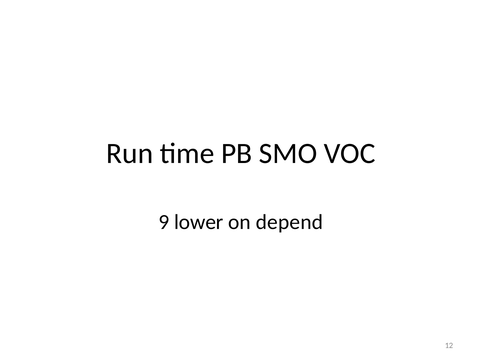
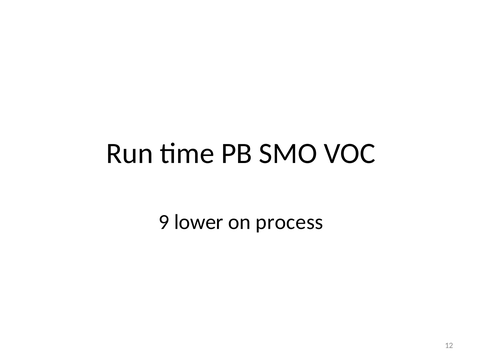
depend: depend -> process (289, 222)
